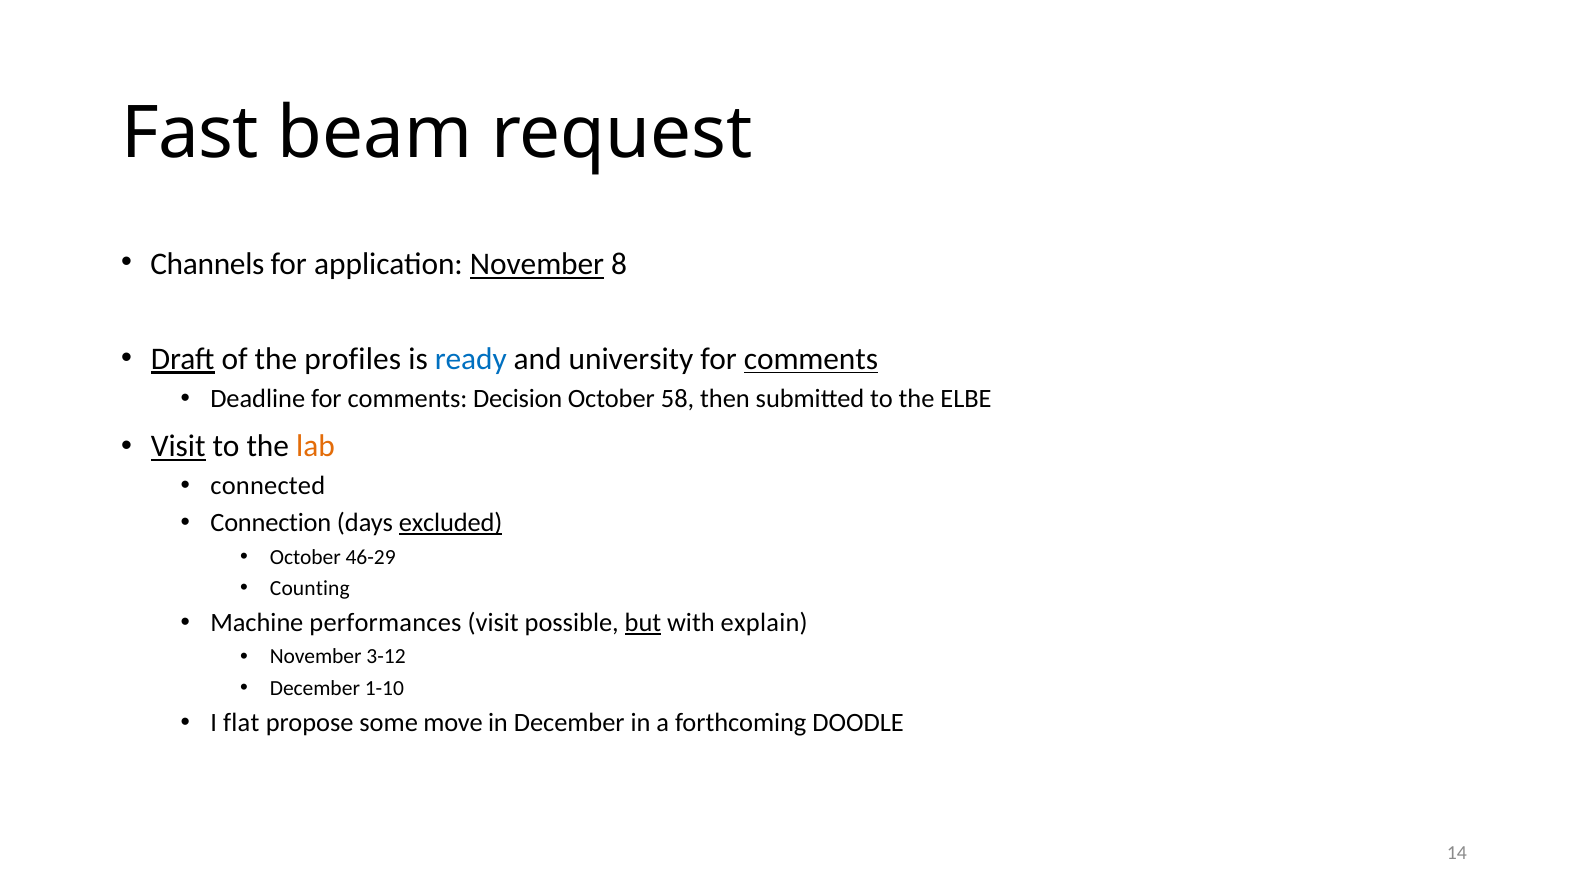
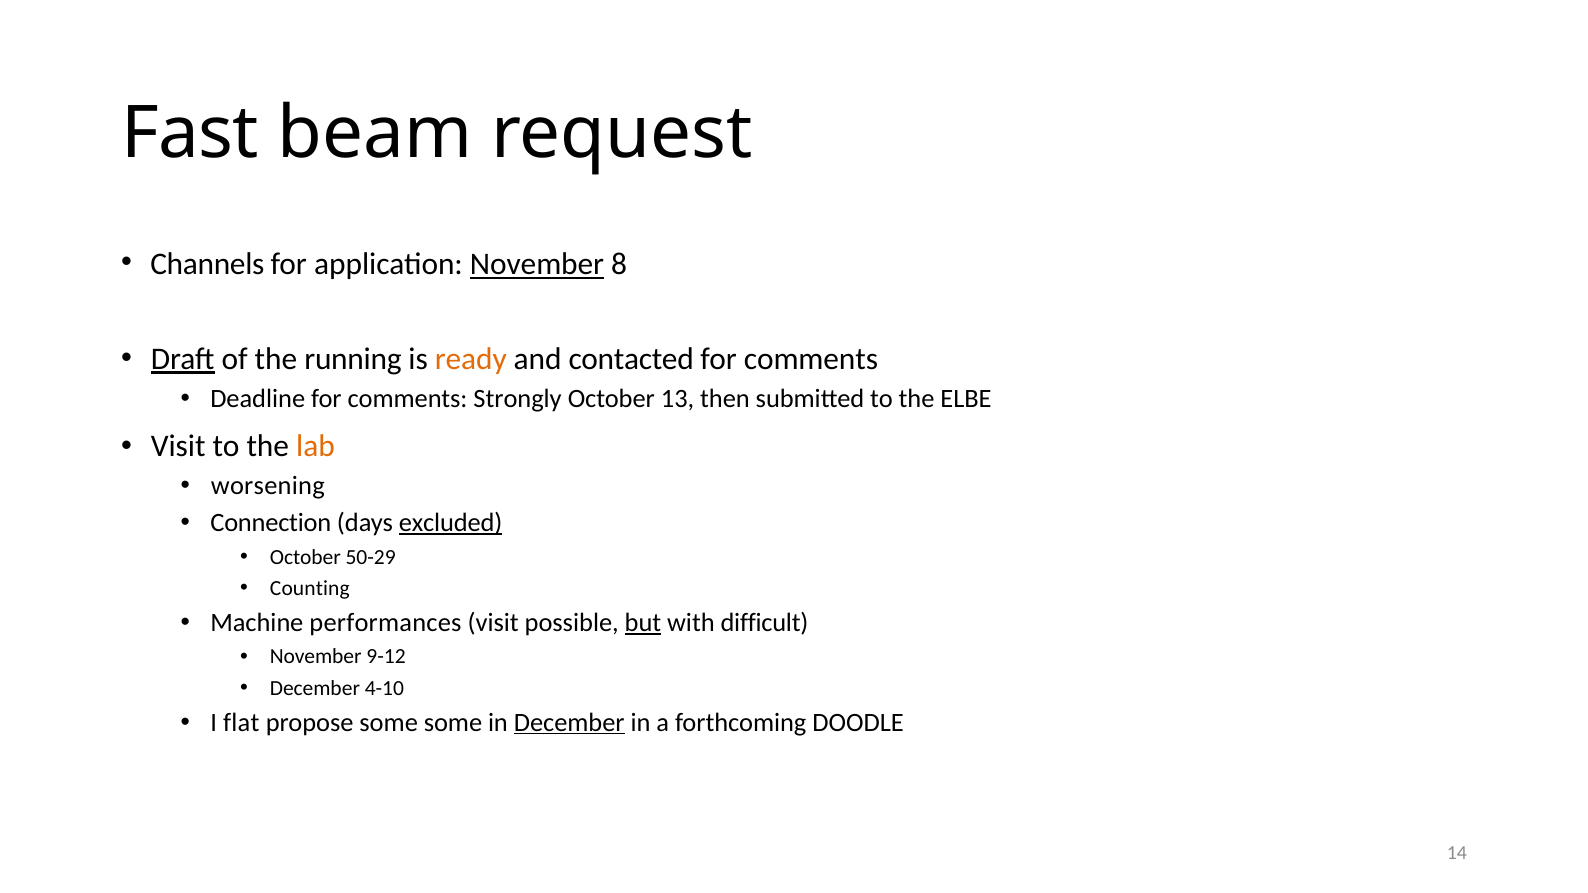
profiles: profiles -> running (353, 359)
ready colour: blue -> orange (471, 359)
university: university -> contacted (631, 359)
comments underline: present -> none (811, 359)
Decision: Decision -> Strongly (518, 399)
58: 58 -> 13 (678, 399)
Visit underline: present -> none (178, 447)
connected: connected -> worsening (268, 486)
46-29: 46-29 -> 50-29 (371, 557)
explain: explain -> difficult (765, 623)
3-12: 3-12 -> 9-12 (386, 657)
1-10: 1-10 -> 4-10 (384, 688)
some move: move -> some (453, 723)
December underline: none -> present (569, 723)
